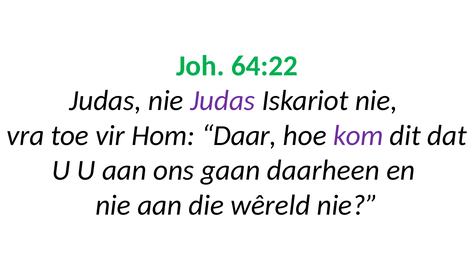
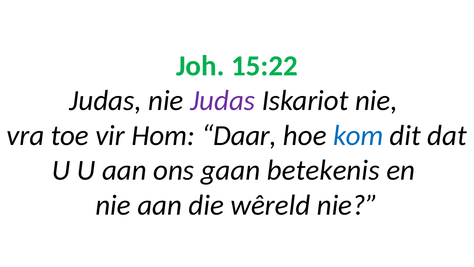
64:22: 64:22 -> 15:22 (264, 66)
kom colour: purple -> blue (358, 135)
daarheen: daarheen -> betekenis (323, 170)
